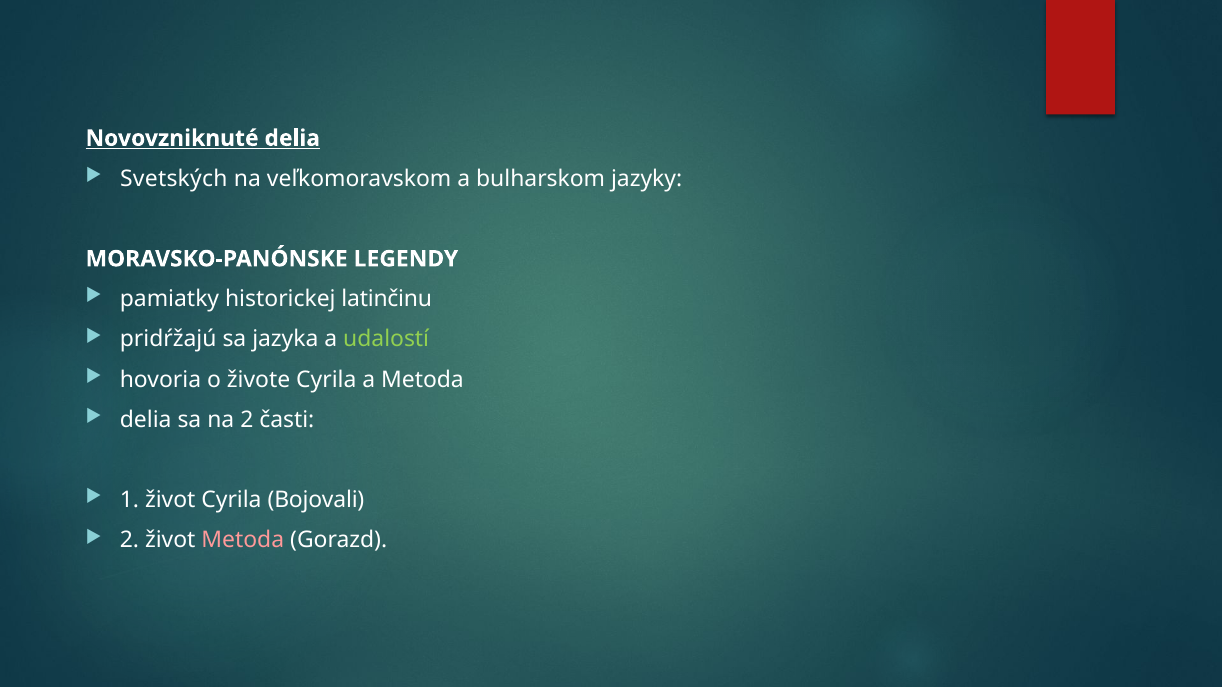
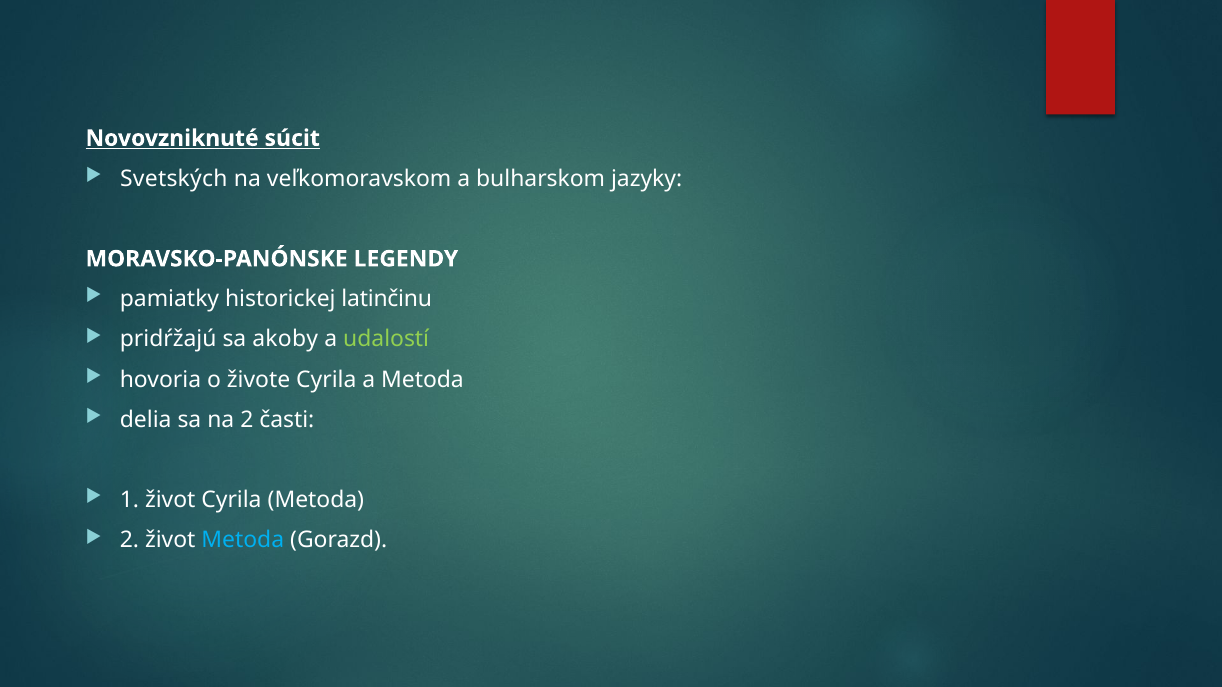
Novovzniknuté delia: delia -> súcit (292, 138)
jazyka: jazyka -> akoby (285, 339)
Cyrila Bojovali: Bojovali -> Metoda (316, 500)
Metoda colour: pink -> light blue (243, 541)
